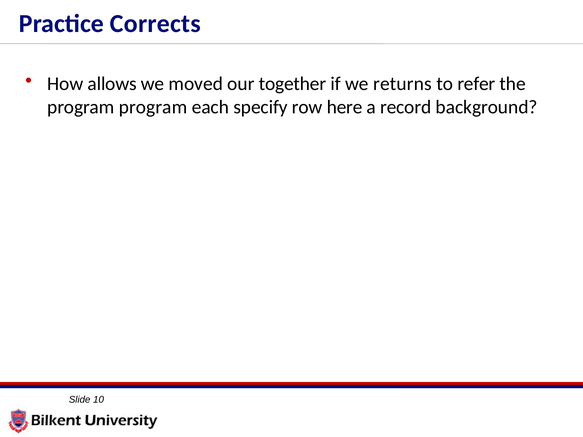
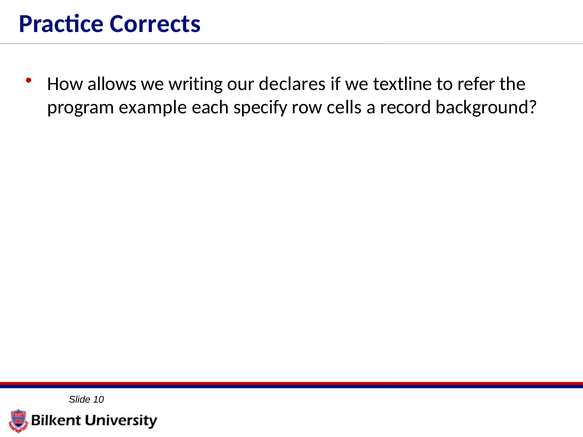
moved: moved -> writing (196, 84)
together: together -> declares (292, 84)
returns: returns -> textline (403, 84)
program program: program -> example (153, 107)
here: here -> cells (344, 107)
